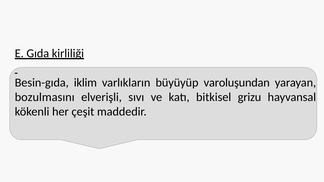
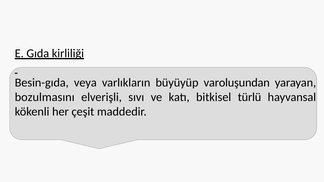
iklim: iklim -> veya (85, 83)
grizu: grizu -> türlü (249, 97)
